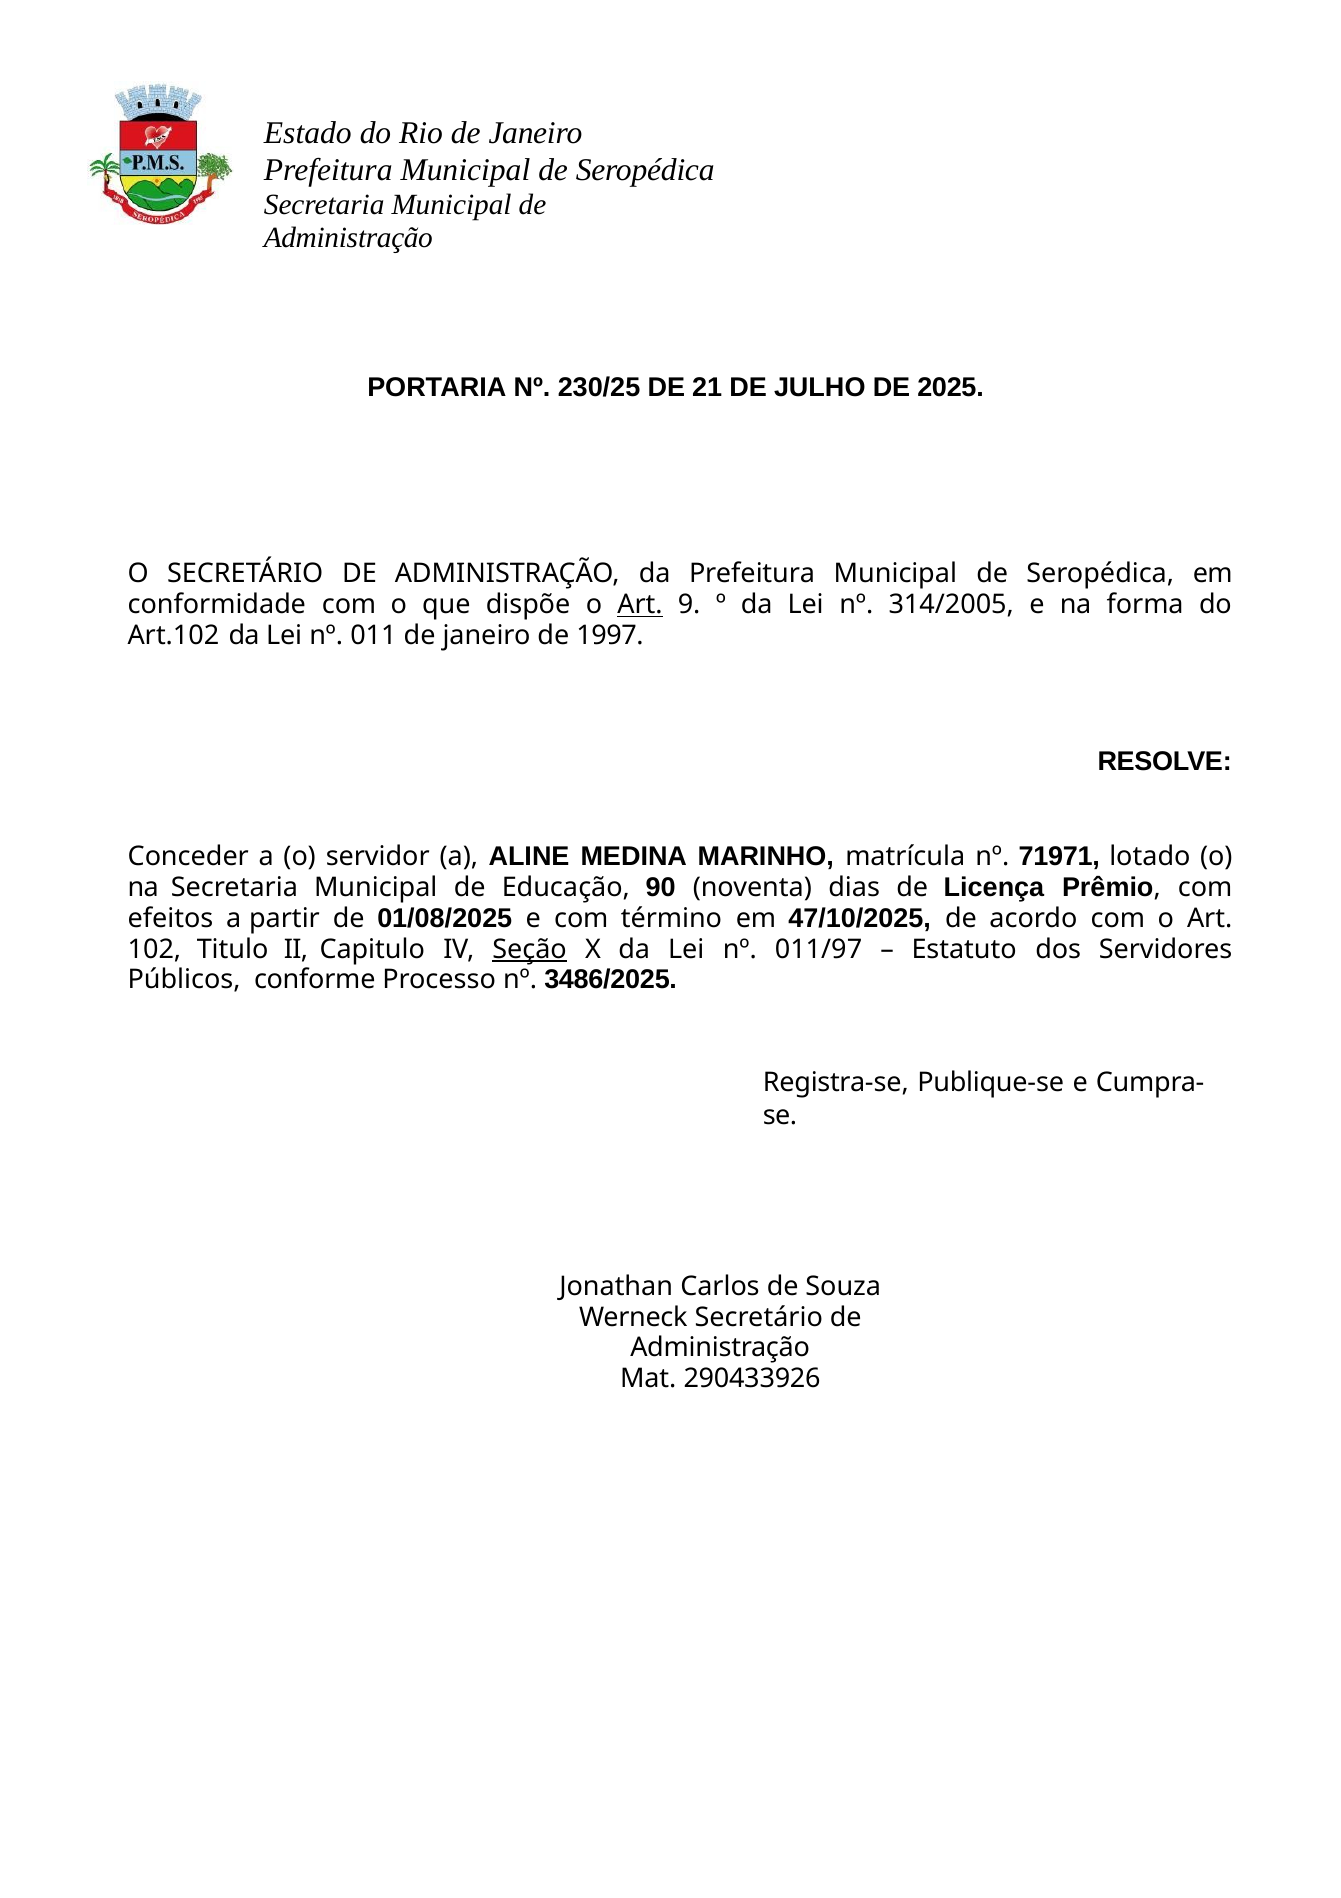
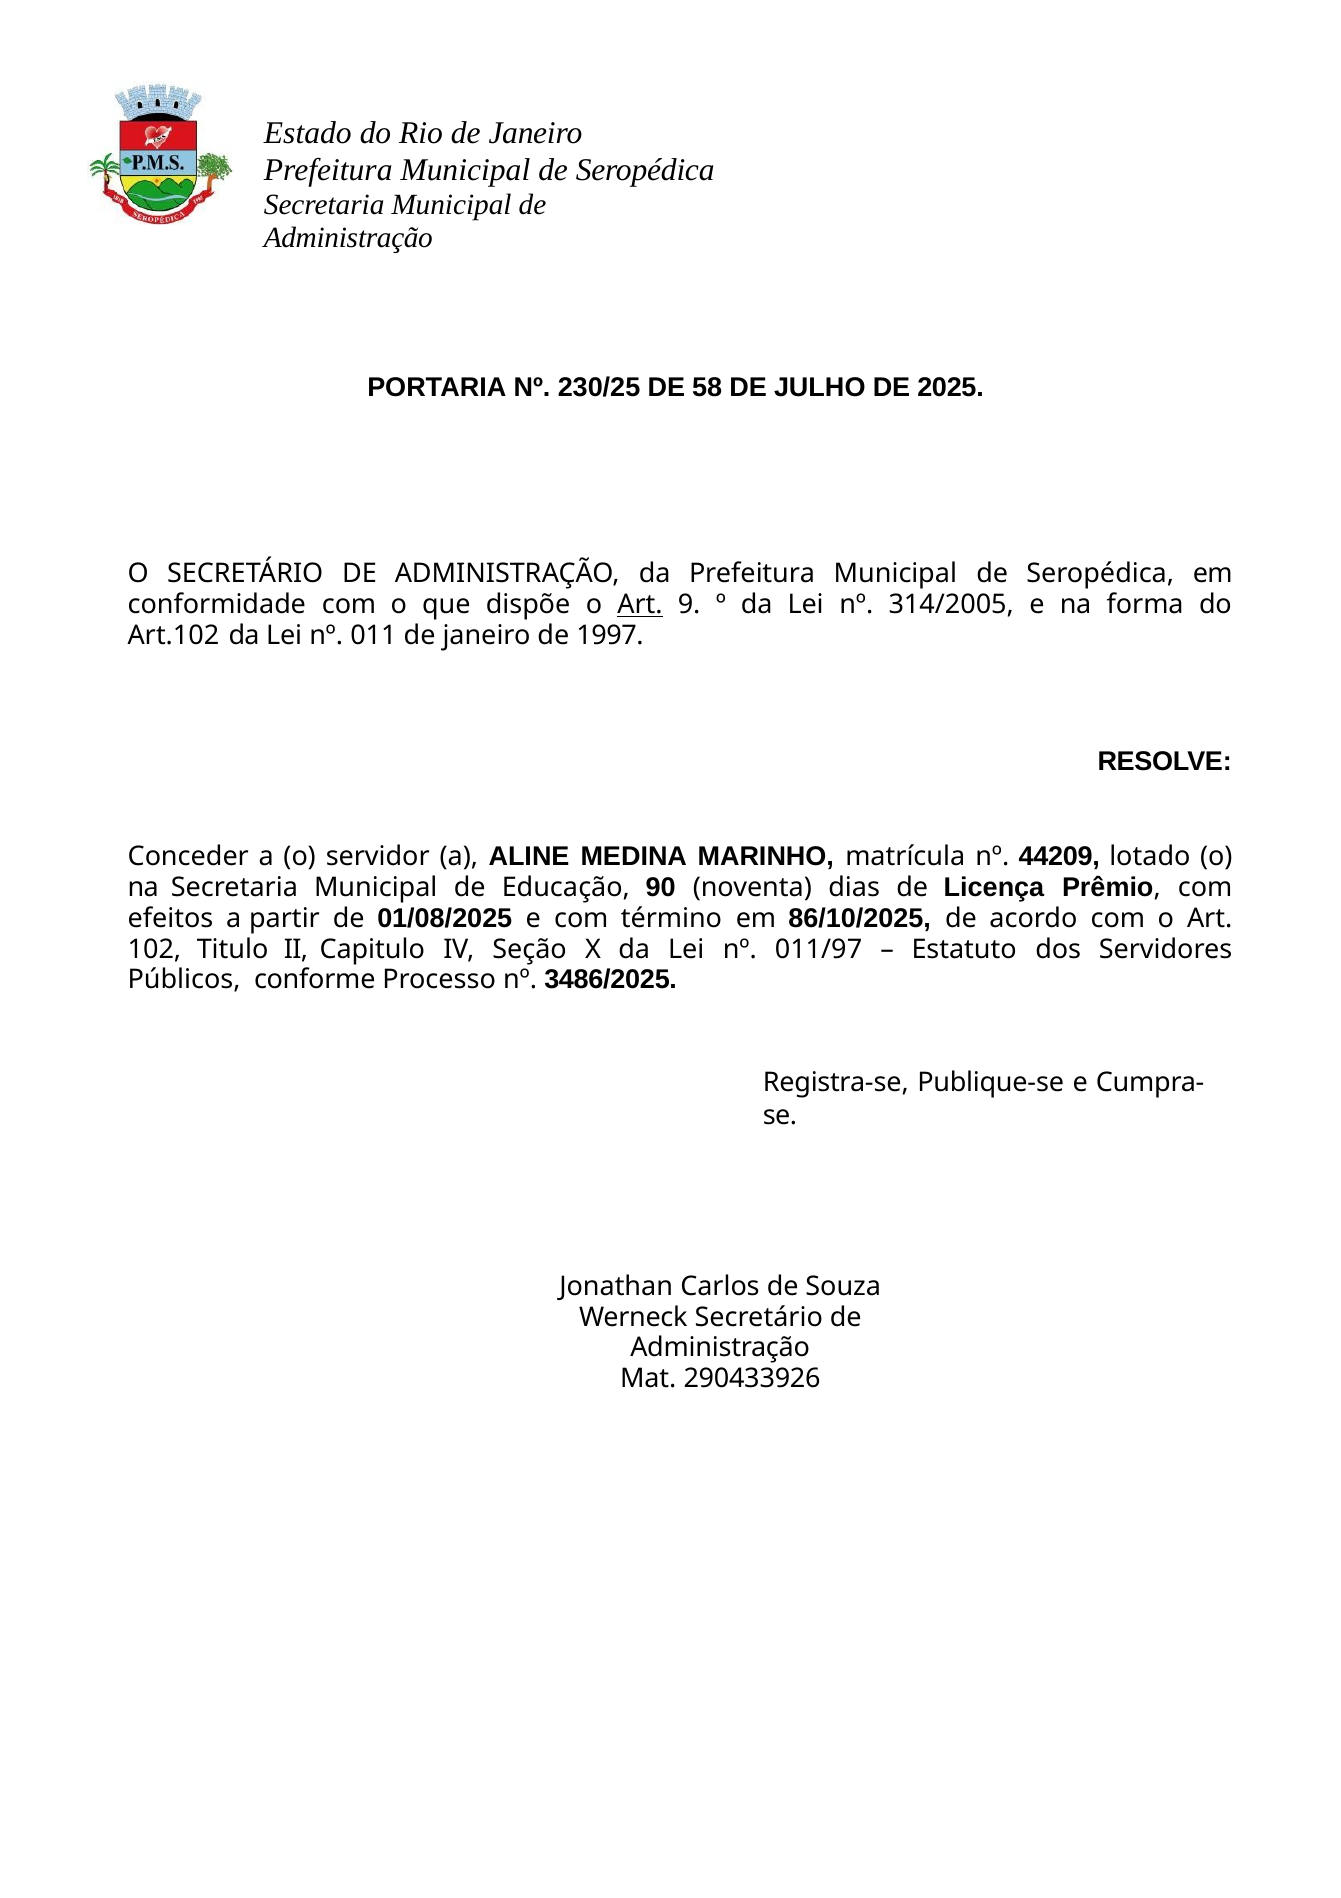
21: 21 -> 58 (707, 388)
71971: 71971 -> 44209 (1059, 856)
47/10/2025: 47/10/2025 -> 86/10/2025 (860, 918)
Seção underline: present -> none (530, 949)
